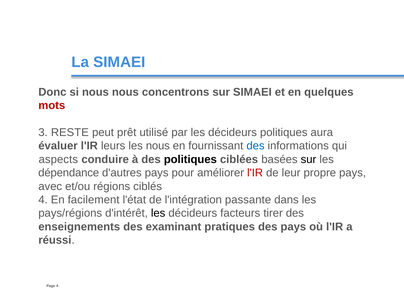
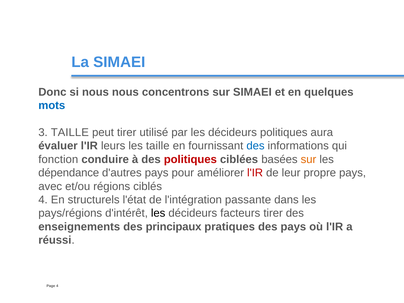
mots colour: red -> blue (52, 105)
3 RESTE: RESTE -> TAILLE (70, 132)
peut prêt: prêt -> tirer (127, 132)
les nous: nous -> taille (158, 146)
aspects: aspects -> fonction (58, 159)
politiques colour: black -> red (190, 159)
sur colour: black -> orange (309, 159)
facilement: facilement -> structurels (94, 200)
examinant: examinant -> principaux (174, 227)
